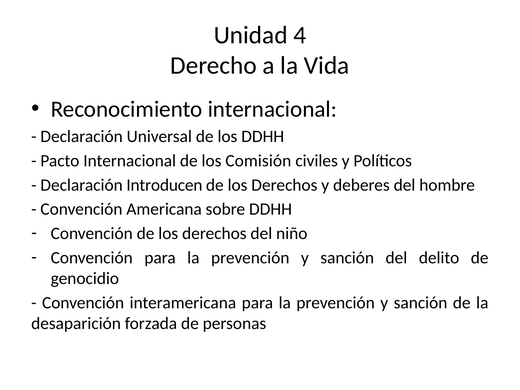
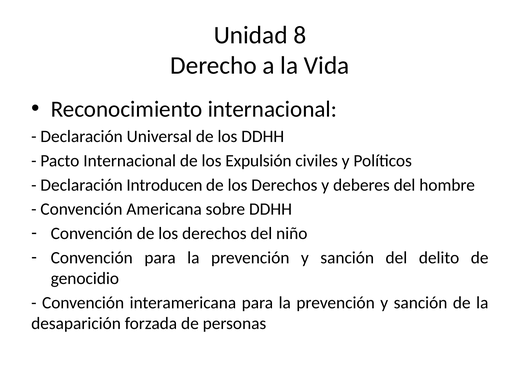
4: 4 -> 8 (300, 35)
Comisión: Comisión -> Expulsión (258, 161)
